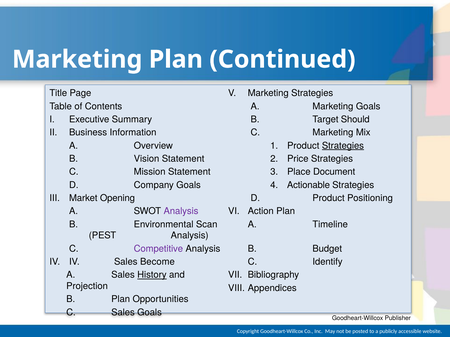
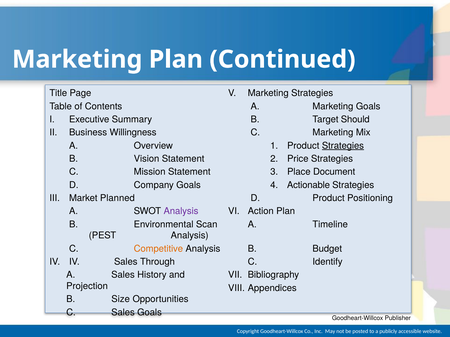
Information: Information -> Willingness (133, 133)
Opening: Opening -> Planned (117, 198)
Competitive colour: purple -> orange (158, 249)
Become: Become -> Through (157, 262)
History underline: present -> none (152, 275)
B Plan: Plan -> Size (121, 300)
